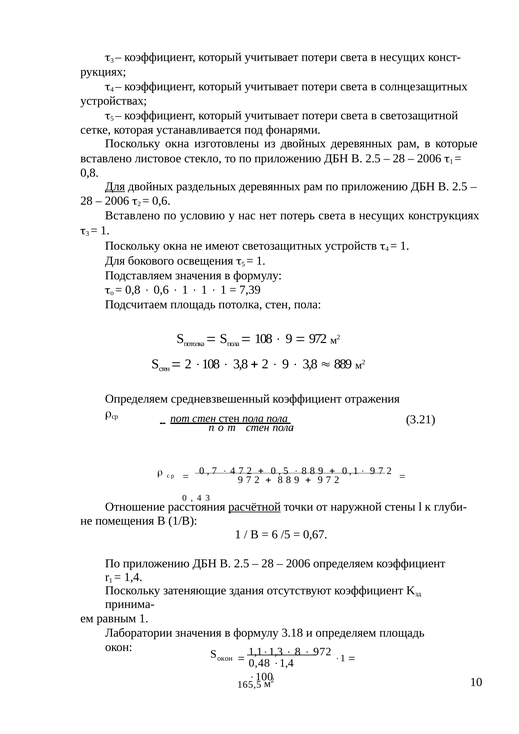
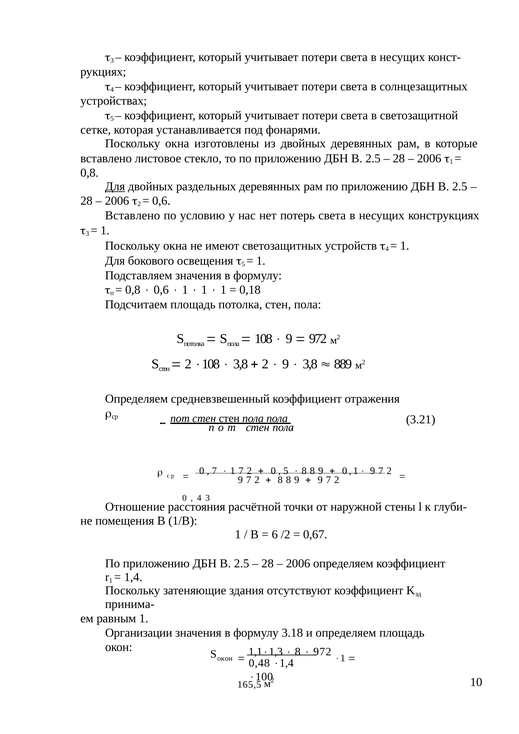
7,39: 7,39 -> 0,18 (250, 290)
4: 4 -> 1 (233, 471)
расчётной underline: present -> none (255, 507)
/5: /5 -> /2 (286, 535)
Лаборатории: Лаборатории -> Организации (139, 633)
